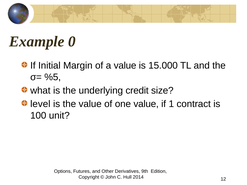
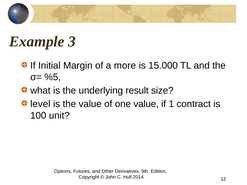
0: 0 -> 3 (72, 42)
a value: value -> more (125, 66)
credit: credit -> result (137, 91)
